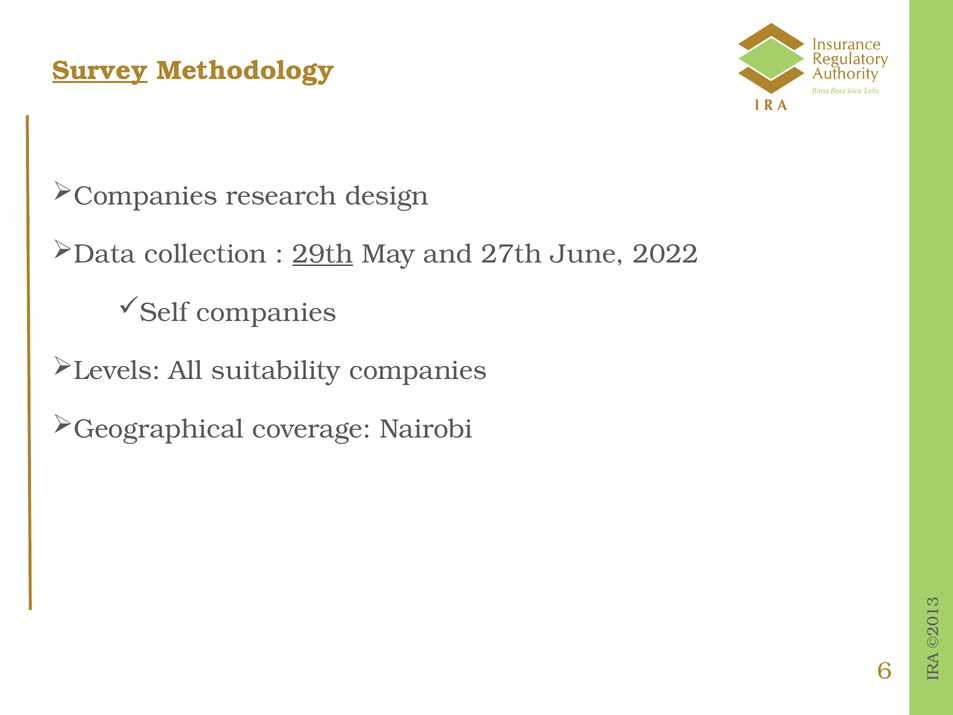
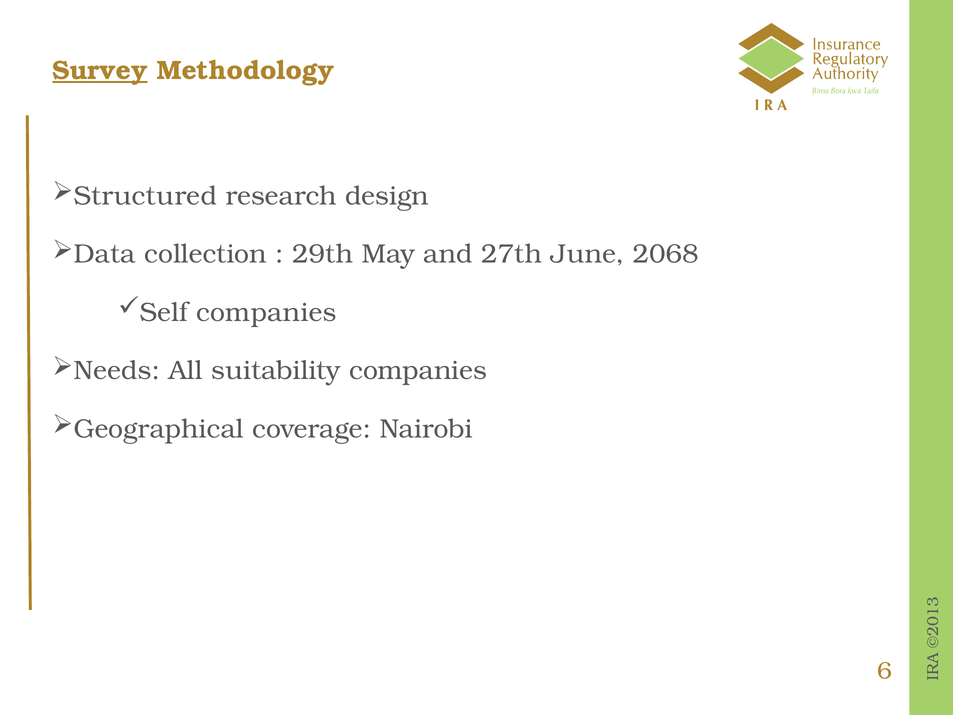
Companies: Companies -> Structured (145, 196)
29th underline: present -> none (323, 254)
2022: 2022 -> 2068 (666, 254)
Levels: Levels -> Needs (117, 370)
